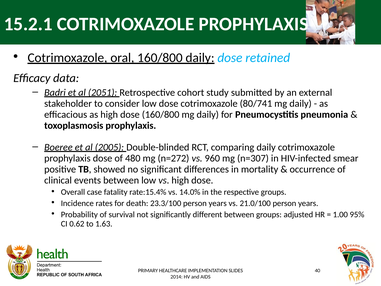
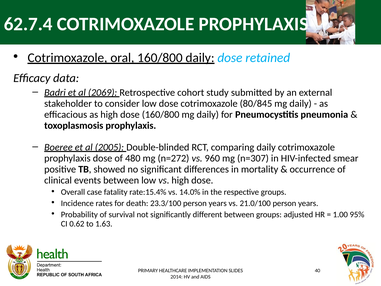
15.2.1: 15.2.1 -> 62.7.4 (28, 24)
2051: 2051 -> 2069 (103, 92)
80/741: 80/741 -> 80/845 (256, 103)
